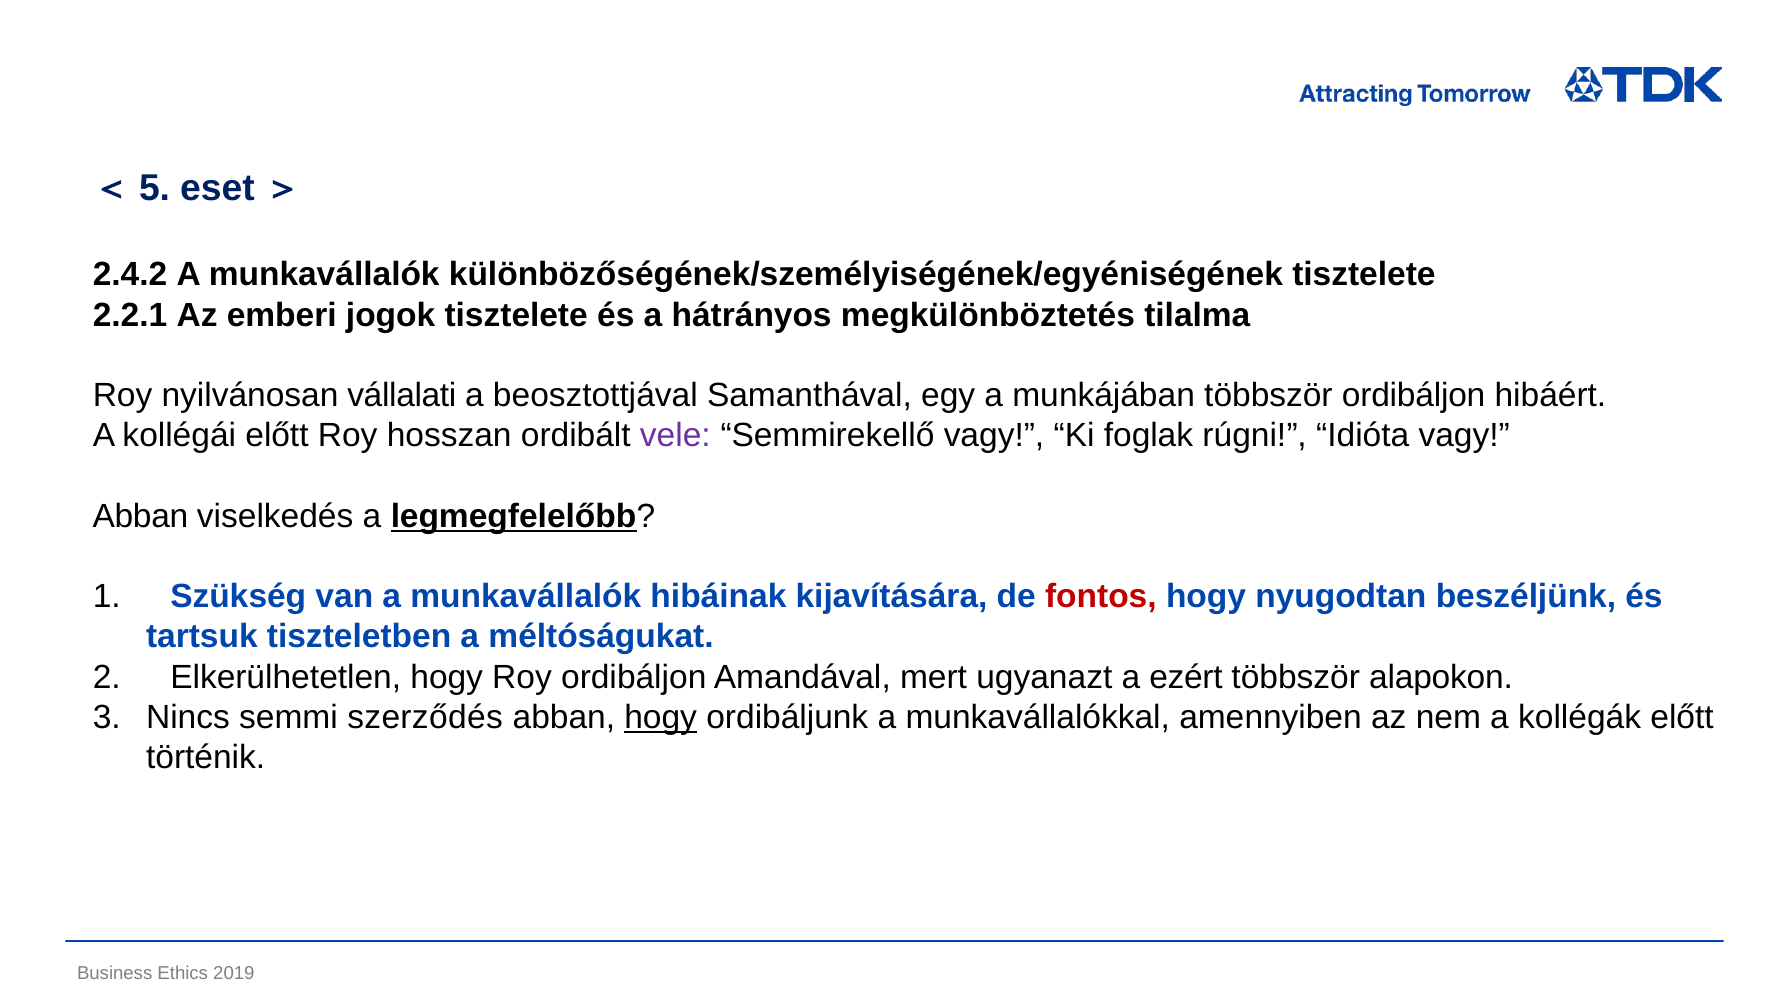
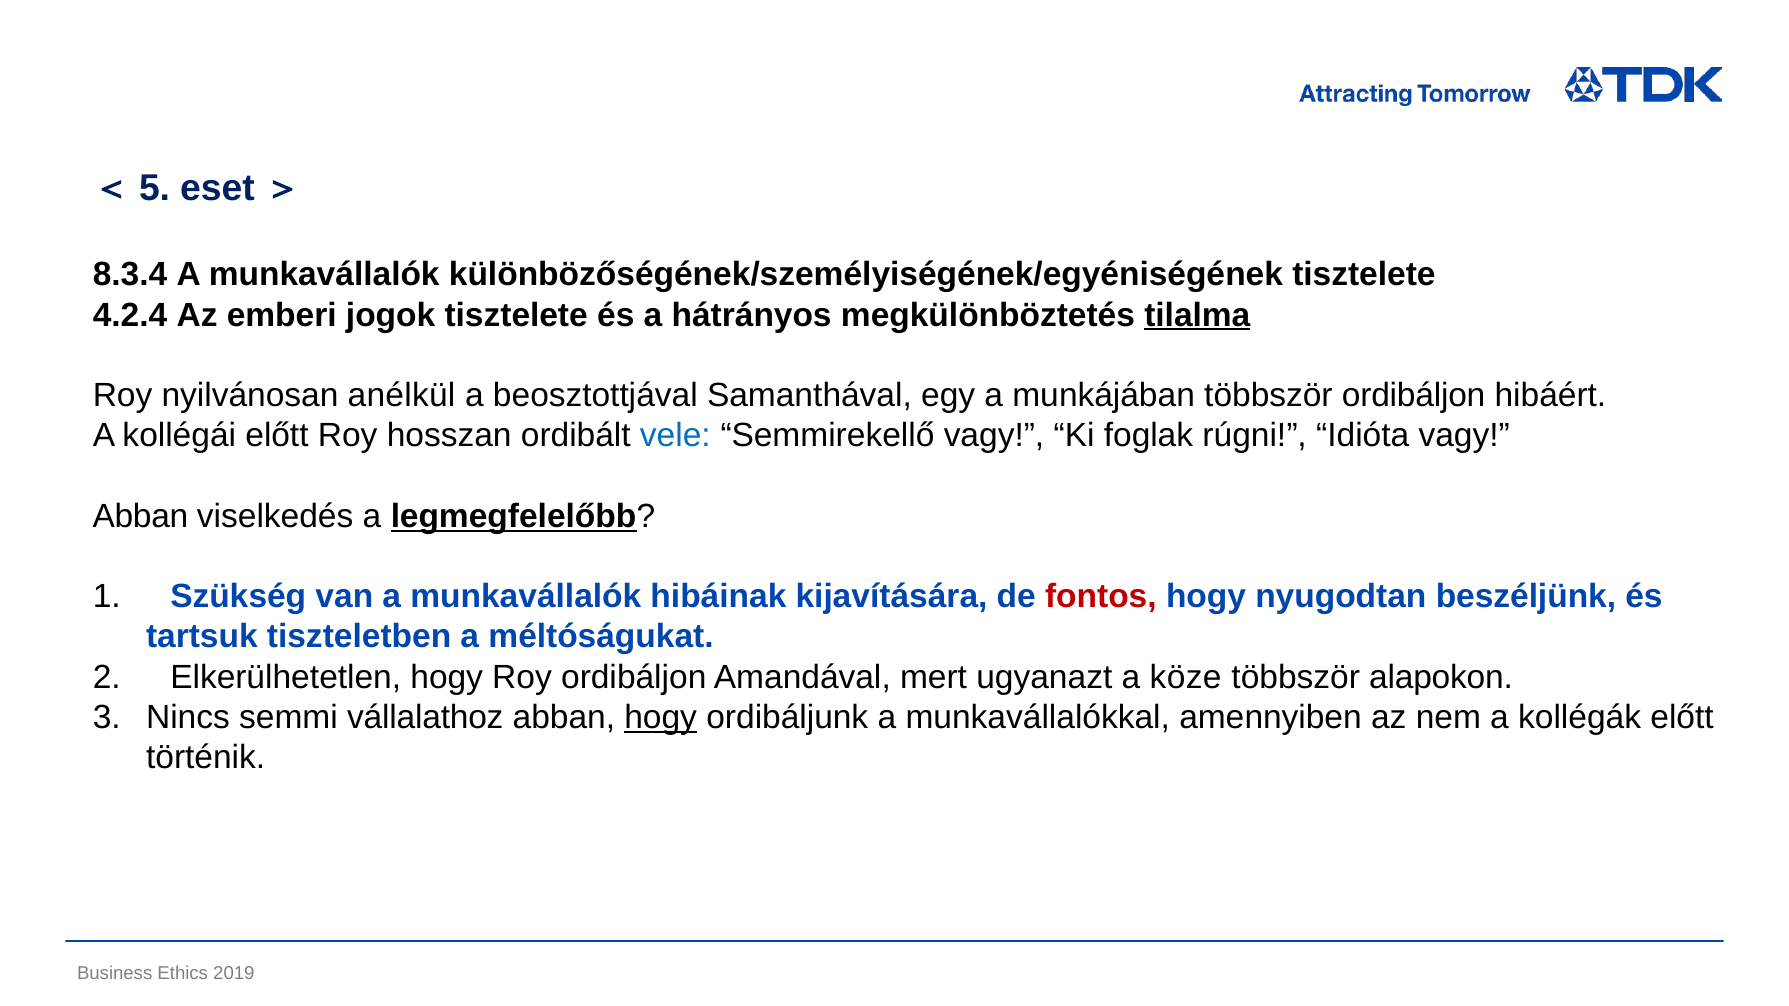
2.4.2: 2.4.2 -> 8.3.4 (130, 275)
2.2.1: 2.2.1 -> 4.2.4 (130, 315)
tilalma underline: none -> present (1197, 315)
vállalati: vállalati -> anélkül (402, 395)
vele colour: purple -> blue (675, 436)
ezért: ezért -> köze (1186, 677)
szerződés: szerződés -> vállalathoz (425, 717)
